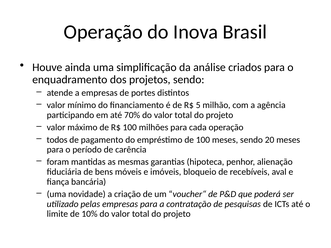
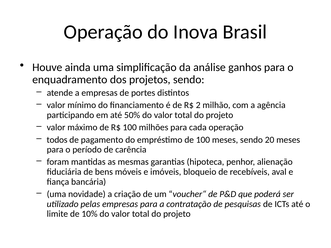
criados: criados -> ganhos (245, 67)
5: 5 -> 2 (198, 105)
70%: 70% -> 50% (132, 115)
